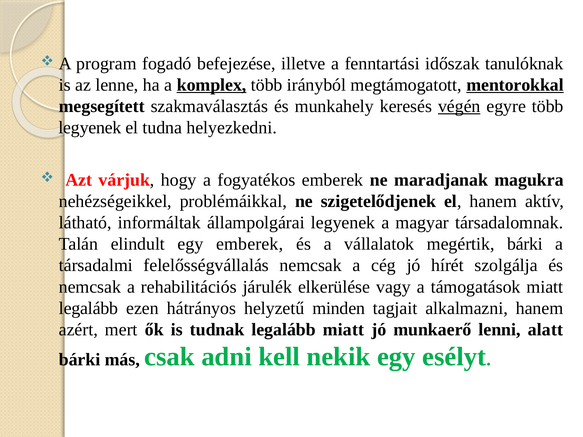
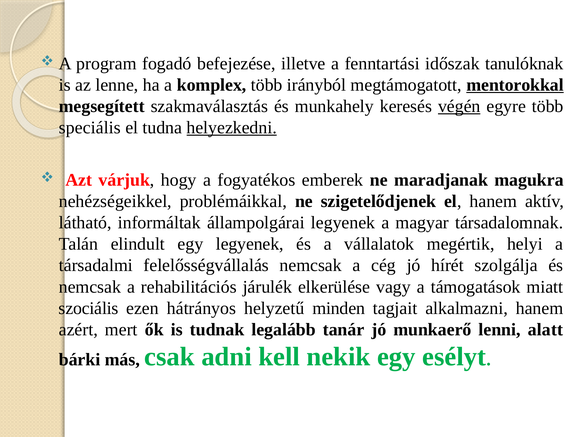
komplex underline: present -> none (212, 85)
legyenek: legyenek -> speciális (90, 128)
helyezkedni underline: none -> present (232, 128)
egy emberek: emberek -> legyenek (250, 244)
megértik bárki: bárki -> helyi (525, 244)
legalább: legalább -> szociális (89, 308)
legalább miatt: miatt -> tanár (344, 330)
